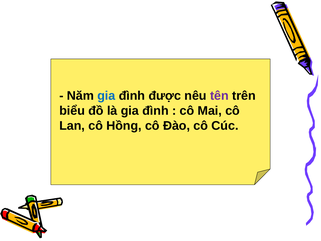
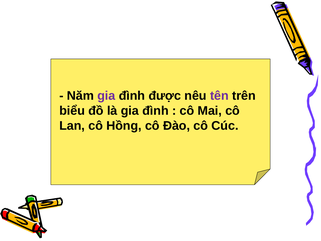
gia colour: blue -> purple (106, 96)
